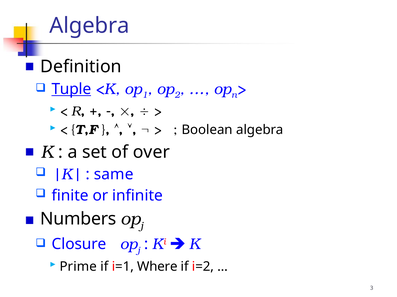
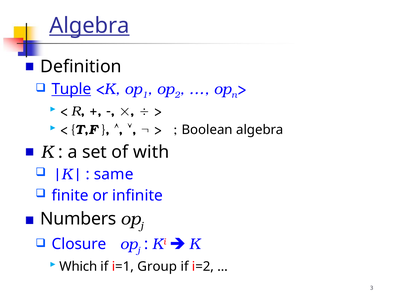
Algebra underline: none -> present (89, 26)
over: over -> with (151, 152)
Prime: Prime -> Which (78, 267)
Where: Where -> Group (157, 267)
